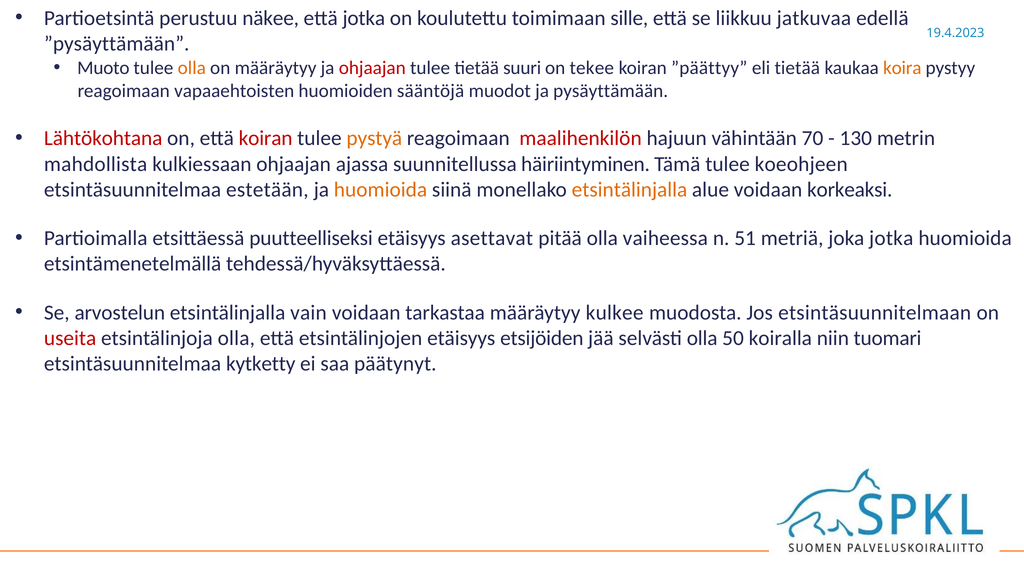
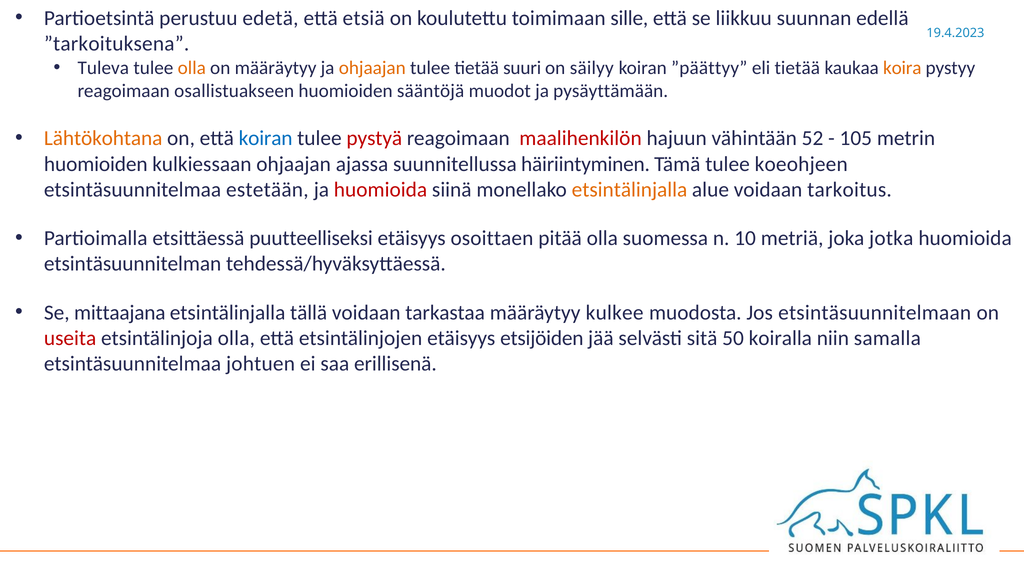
näkee: näkee -> edetä (270, 18)
että jotka: jotka -> etsiä (364, 18)
jatkuvaa: jatkuvaa -> suunnan (814, 18)
”pysäyttämään: ”pysäyttämään -> ”tarkoituksena (117, 44)
Muoto: Muoto -> Tuleva (103, 68)
ohjaajan colour: red -> orange (372, 68)
tekee: tekee -> säilyy (592, 68)
vapaaehtoisten: vapaaehtoisten -> osallistuakseen (234, 91)
Lähtökohtana colour: red -> orange (103, 138)
koiran colour: red -> blue (266, 138)
pystyä colour: orange -> red (374, 138)
70: 70 -> 52 (813, 138)
130: 130 -> 105 (856, 138)
mahdollista: mahdollista -> huomioiden (96, 164)
huomioida colour: orange -> red (381, 190)
korkeaksi: korkeaksi -> tarkoitus (850, 190)
asettavat: asettavat -> osoittaen (492, 238)
vaiheessa: vaiheessa -> suomessa (665, 238)
51: 51 -> 10 (745, 238)
etsintämenetelmällä: etsintämenetelmällä -> etsintäsuunnitelman (133, 264)
arvostelun: arvostelun -> mittaajana (120, 313)
vain: vain -> tällä (309, 313)
selvästi olla: olla -> sitä (702, 338)
tuomari: tuomari -> samalla (887, 338)
kytketty: kytketty -> johtuen (261, 364)
päätynyt: päätynyt -> erillisenä (395, 364)
